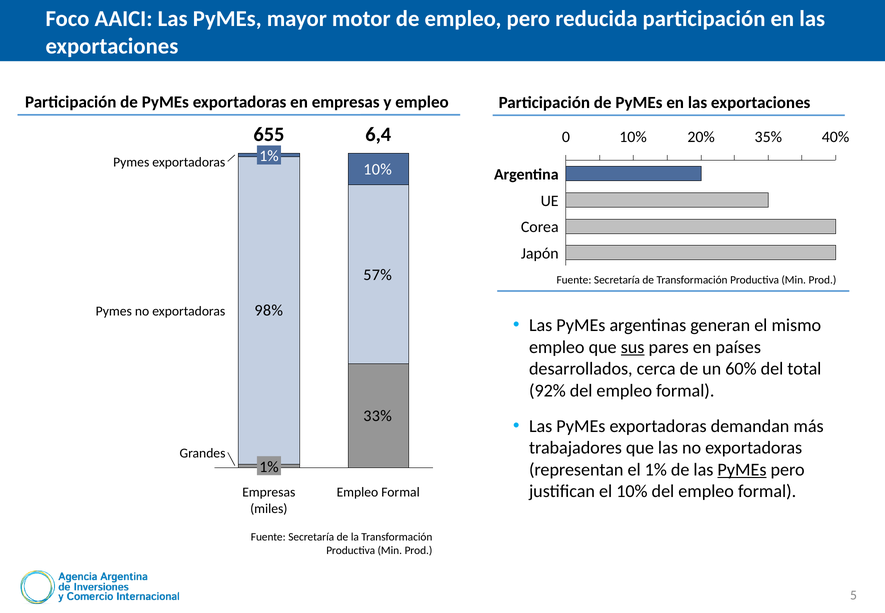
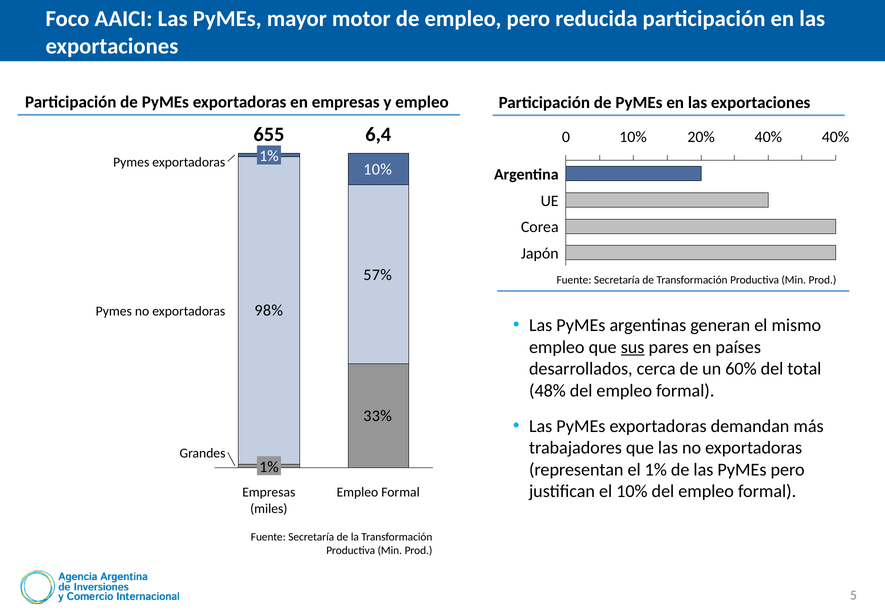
10% 35%: 35% -> 40% (768, 137)
92%: 92% -> 48% (547, 391)
PyMEs underline: present -> none (742, 469)
